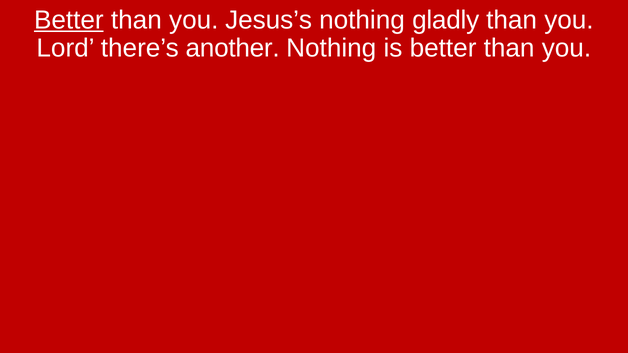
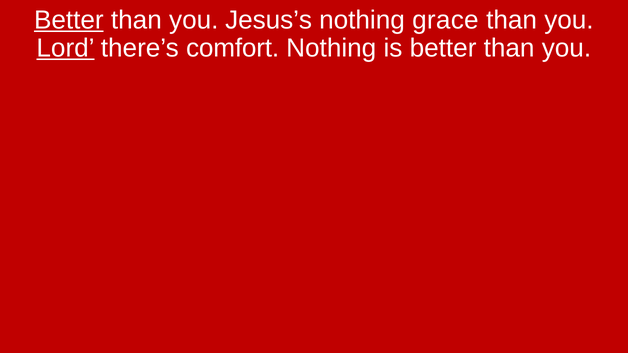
gladly: gladly -> grace (445, 20)
Lord underline: none -> present (66, 48)
another: another -> comfort (233, 48)
